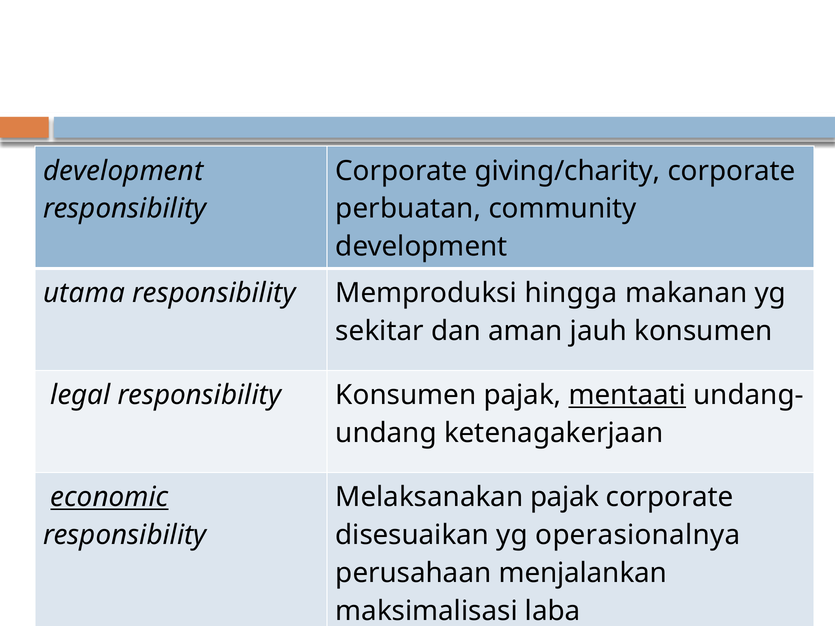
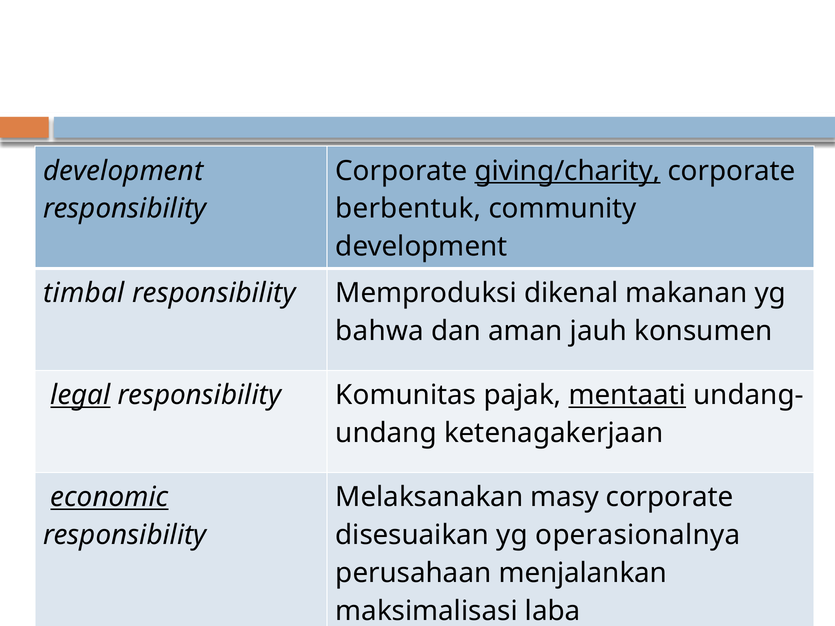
giving/charity underline: none -> present (568, 171)
perbuatan: perbuatan -> berbentuk (408, 209)
utama: utama -> timbal (84, 293)
hingga: hingga -> dikenal (571, 293)
sekitar: sekitar -> bahwa (380, 331)
legal underline: none -> present (80, 395)
responsibility Konsumen: Konsumen -> Komunitas (406, 395)
Melaksanakan pajak: pajak -> masy (565, 497)
